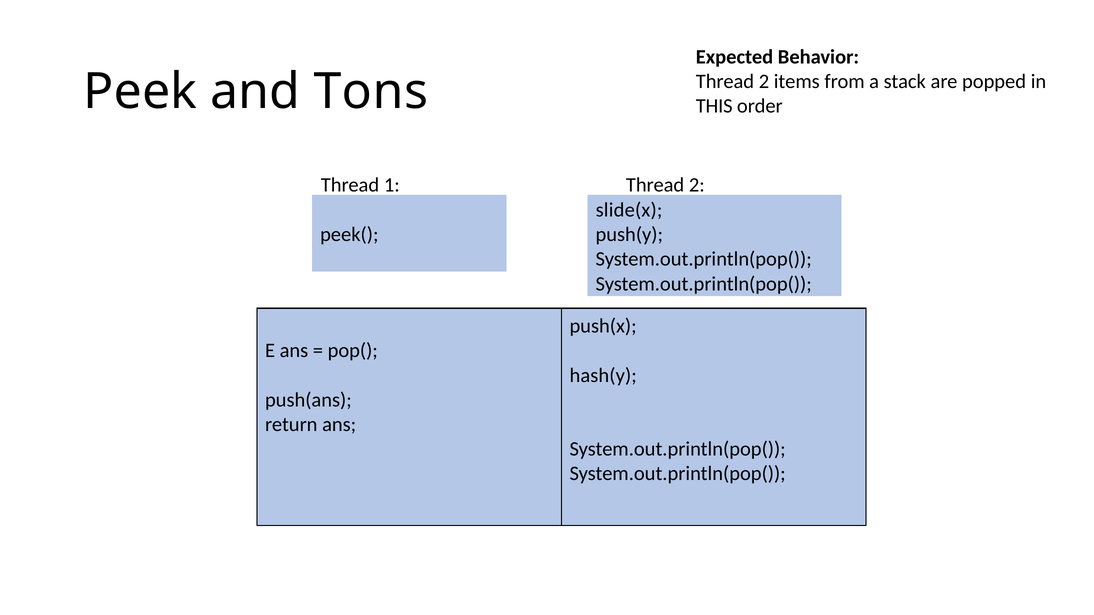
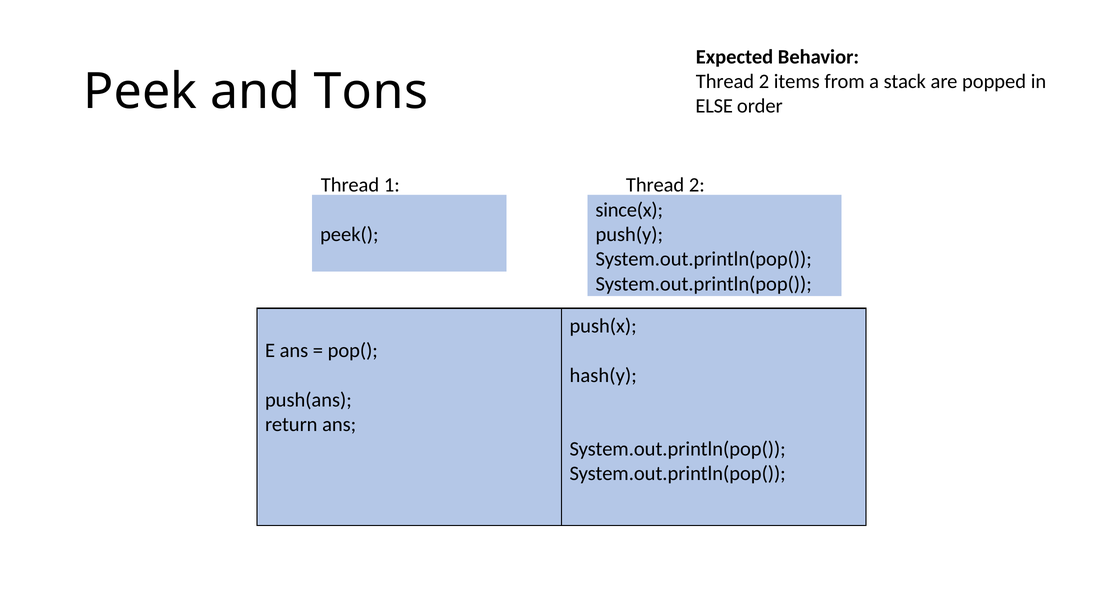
THIS: THIS -> ELSE (714, 106)
slide(x: slide(x -> since(x (629, 210)
